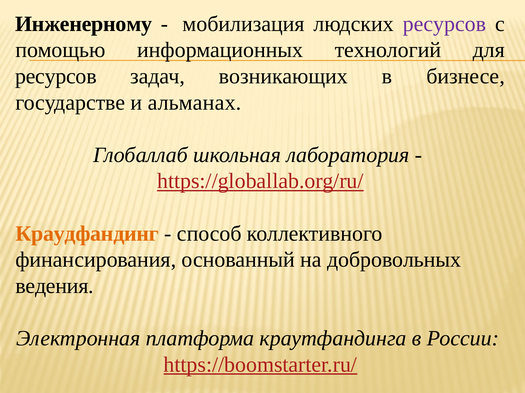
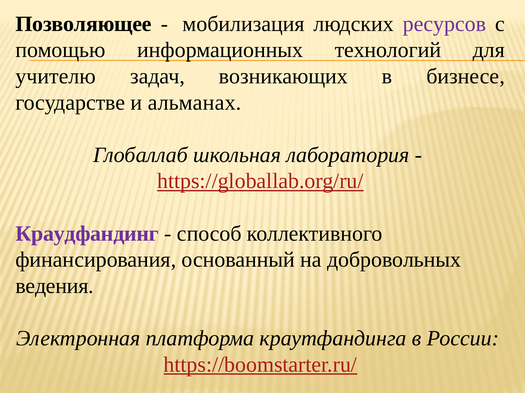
Инженерному: Инженерному -> Позволяющее (84, 24)
ресурсов: ресурсов -> учителю (56, 76)
Краудфандинг colour: orange -> purple (87, 234)
